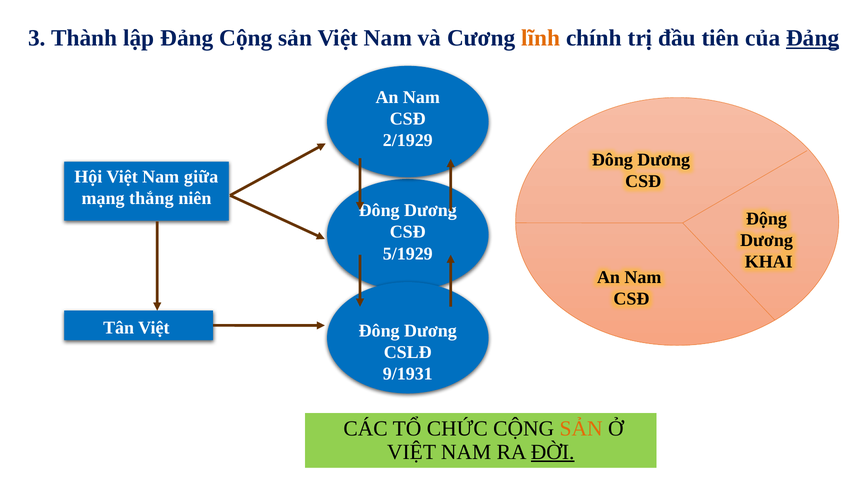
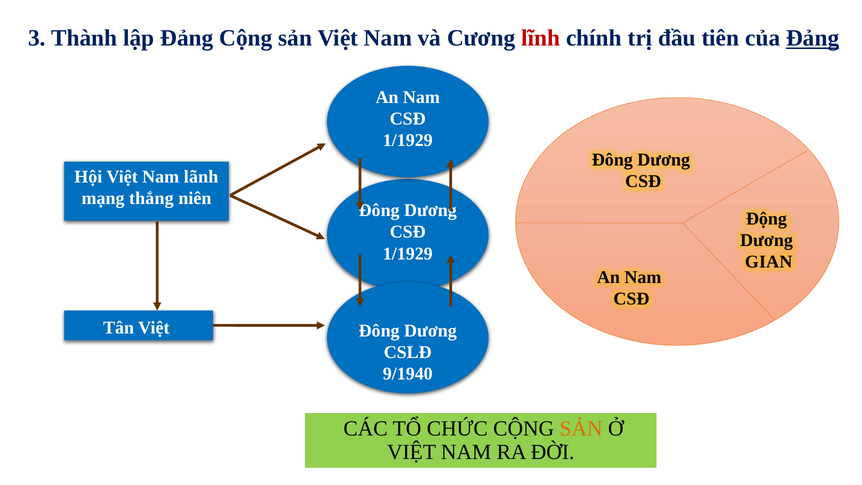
lĩnh colour: orange -> red (541, 38)
2/1929: 2/1929 -> 1/1929 (408, 140)
giữa: giữa -> lãnh (201, 177)
5/1929: 5/1929 -> 1/1929 (408, 254)
KHAI: KHAI -> GIAN (769, 262)
9/1931: 9/1931 -> 9/1940 (408, 374)
ĐỜI underline: present -> none (553, 452)
